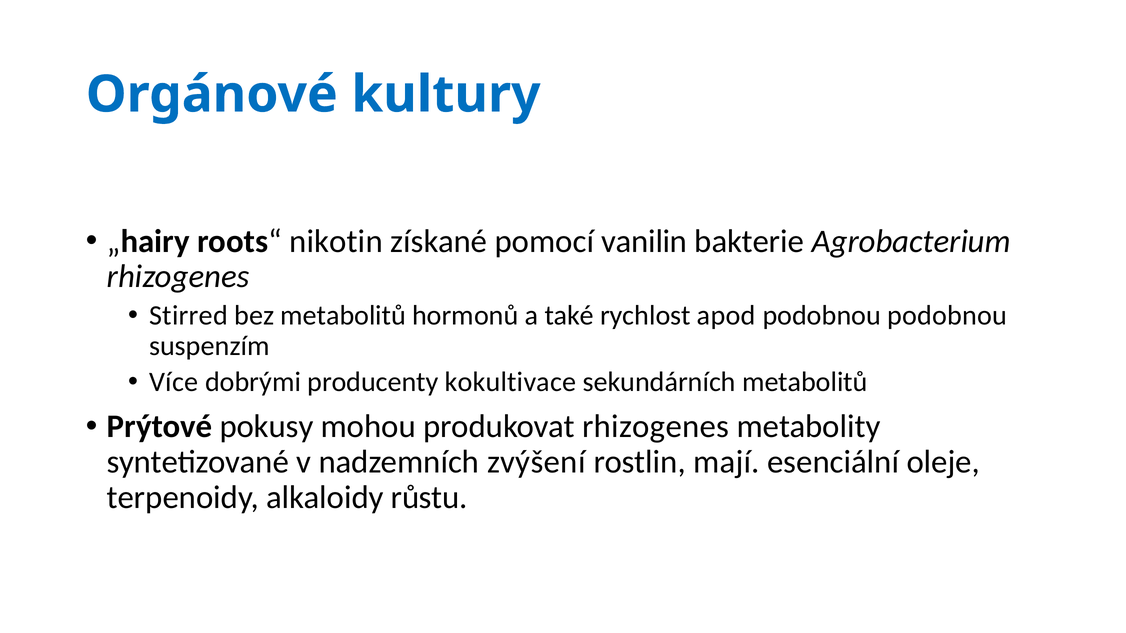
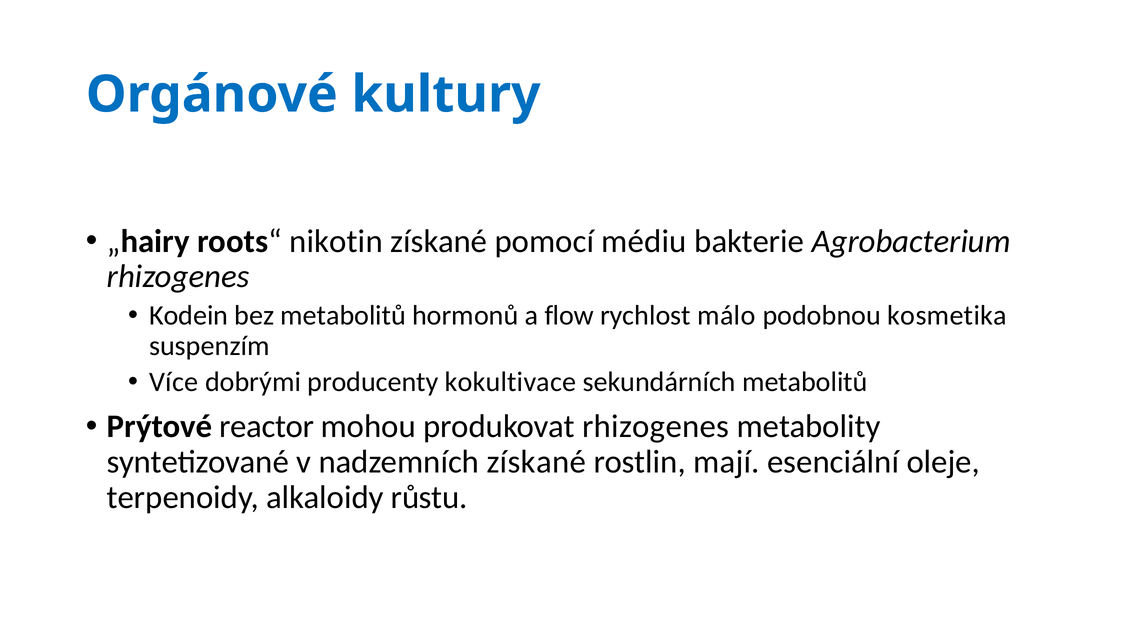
vanilin: vanilin -> médiu (644, 241)
Stirred: Stirred -> Kodein (189, 316)
také: také -> flow (569, 316)
apod: apod -> málo (726, 316)
podobnou podobnou: podobnou -> kosmetika (947, 316)
pokusy: pokusy -> reactor (267, 427)
nadzemních zvýšení: zvýšení -> získané (536, 462)
